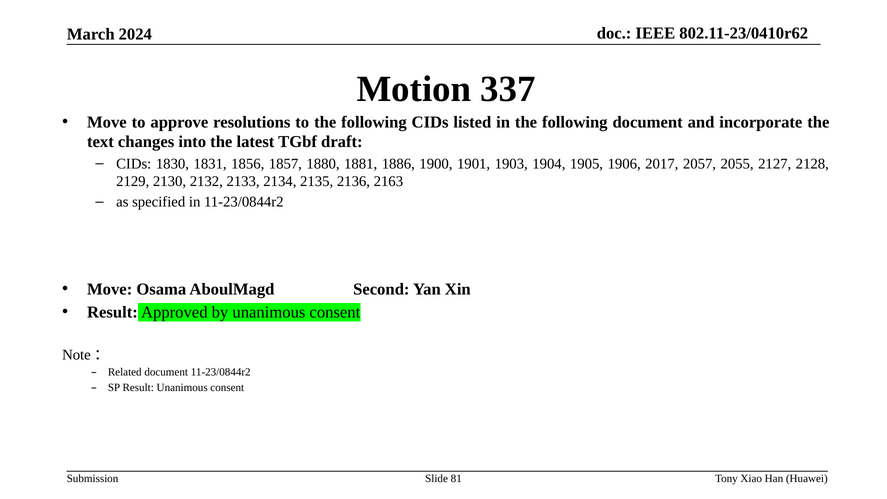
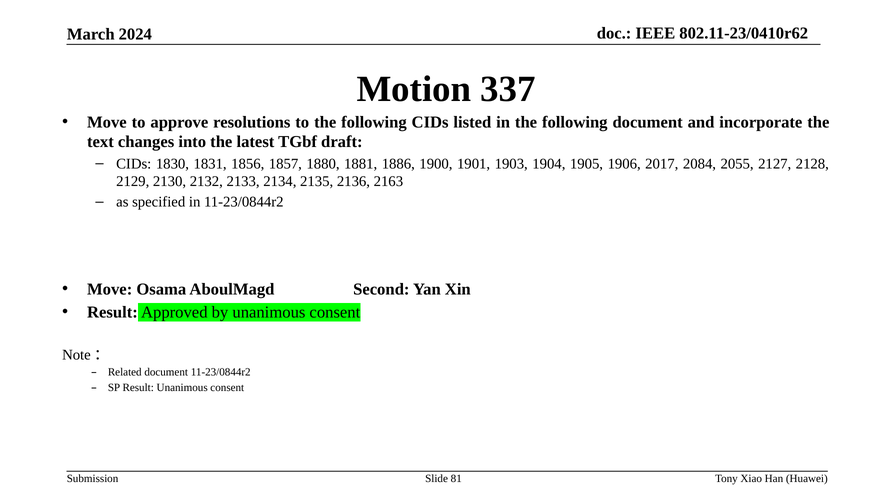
2057: 2057 -> 2084 (699, 164)
